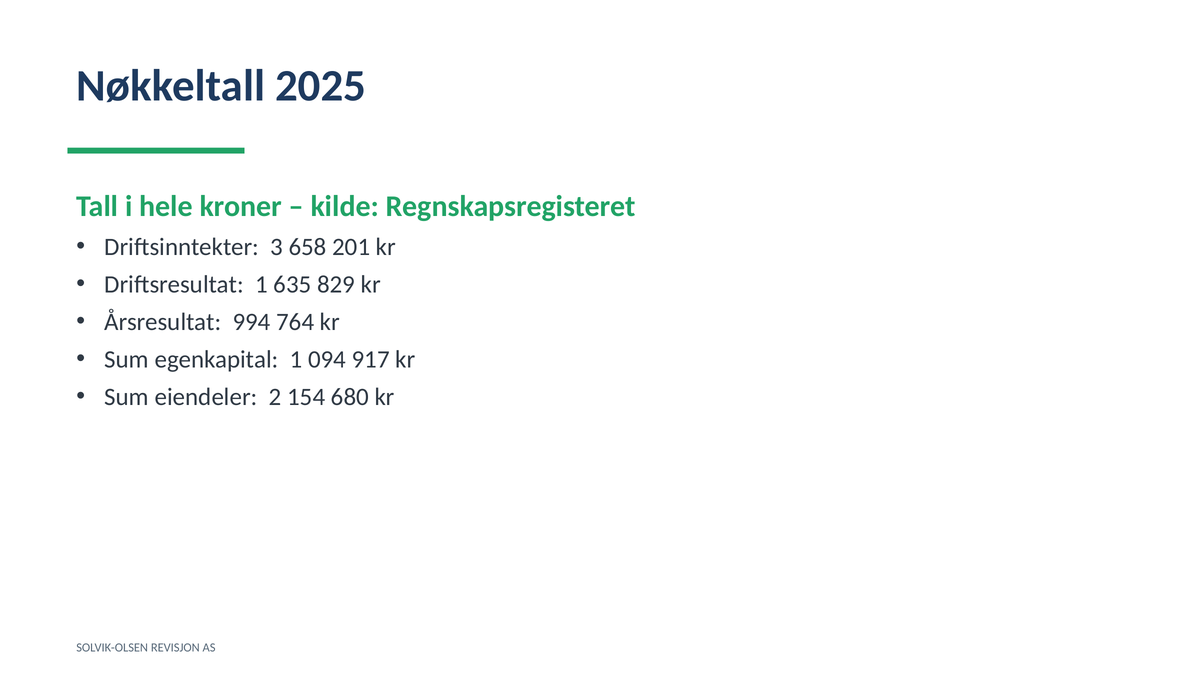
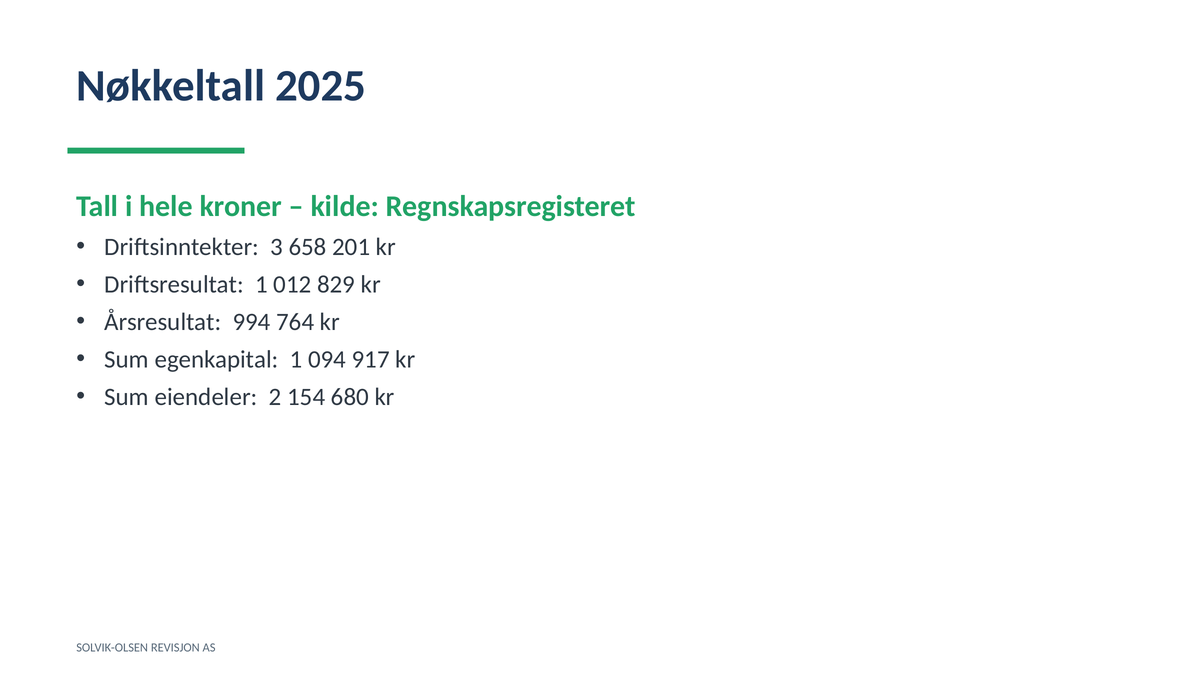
635: 635 -> 012 (292, 284)
